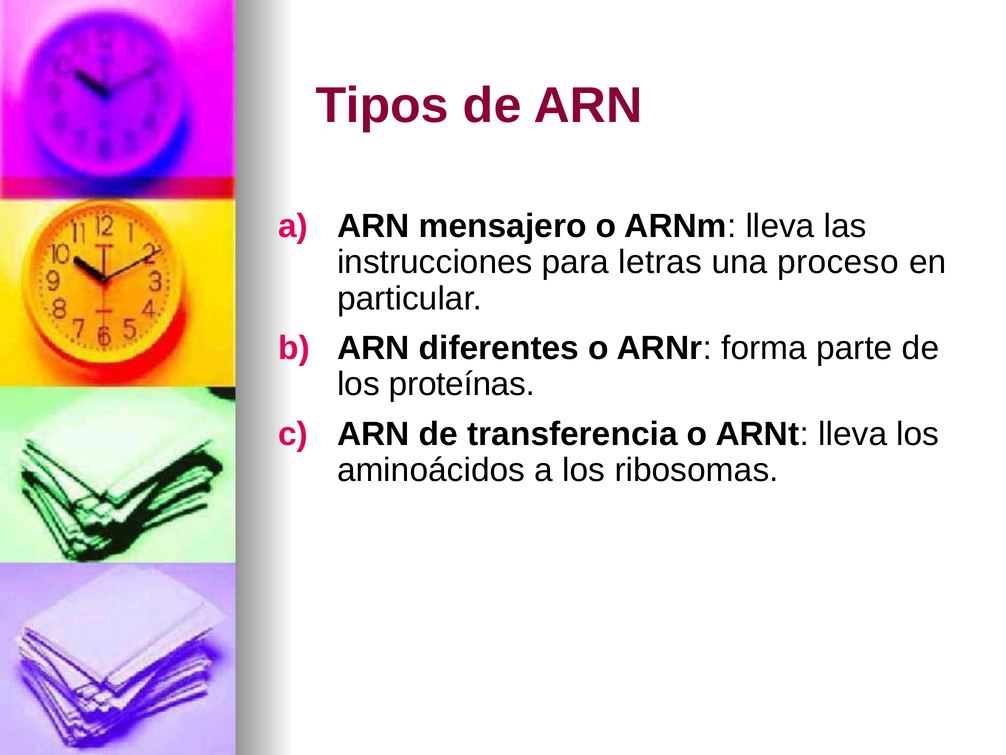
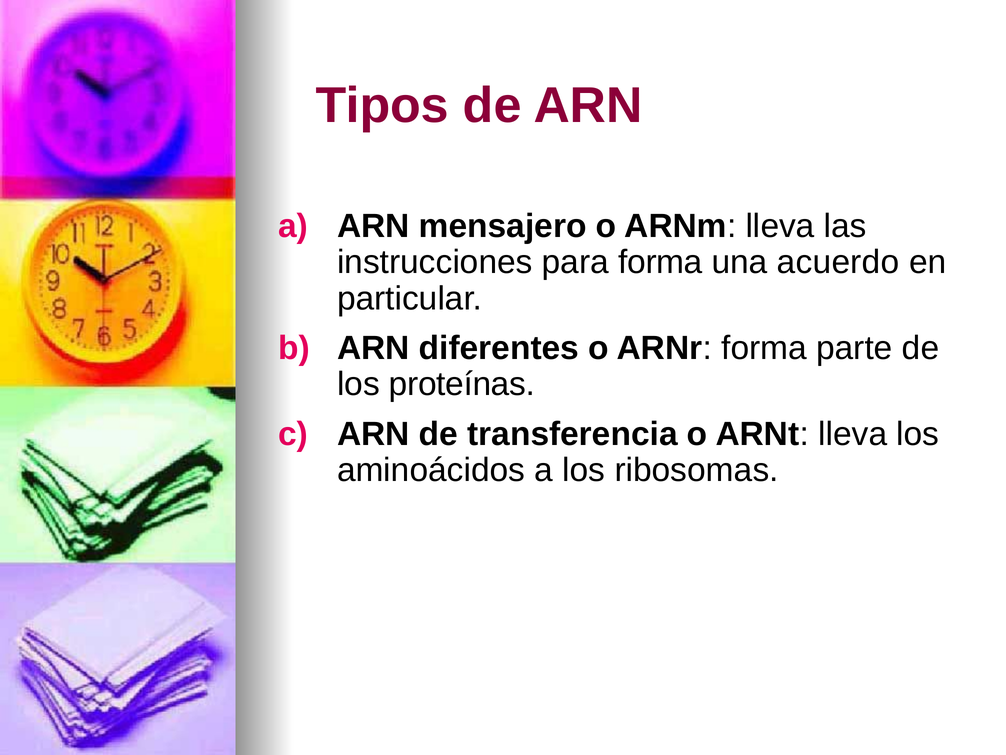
para letras: letras -> forma (660, 262)
proceso: proceso -> acuerdo (838, 262)
